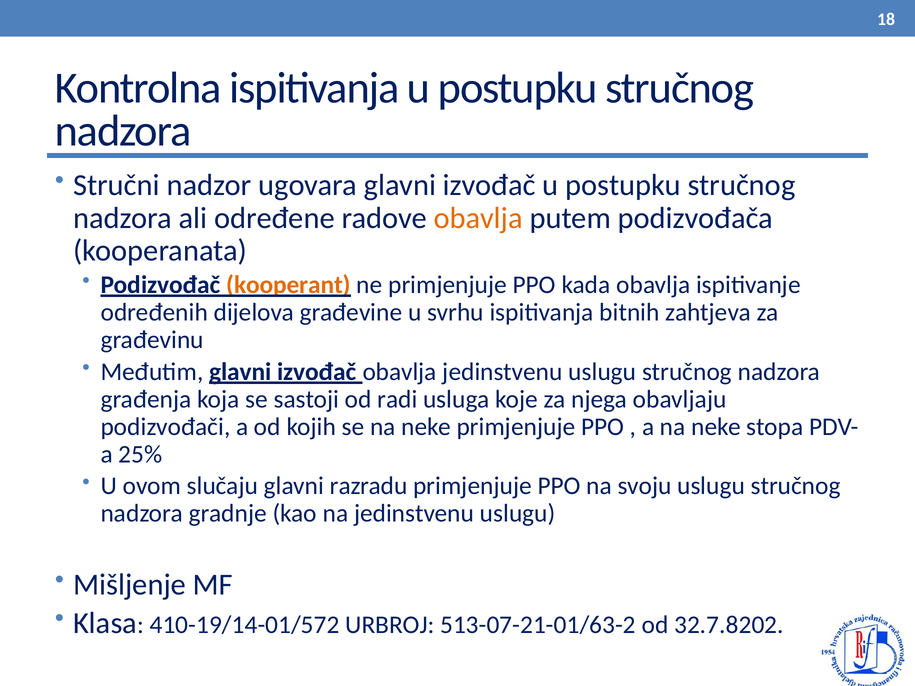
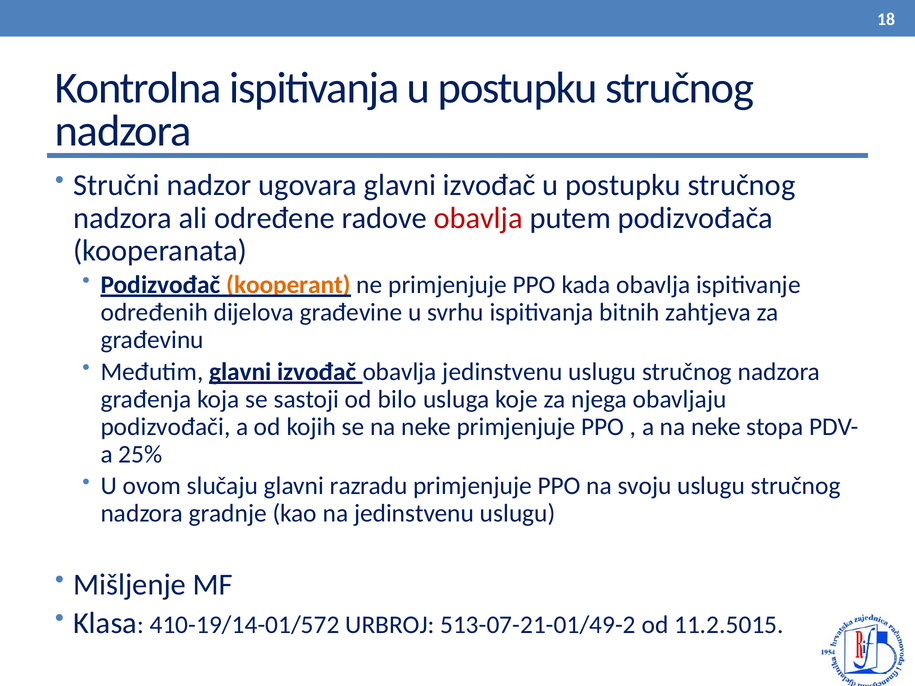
obavlja colour: orange -> red (478, 218)
radi: radi -> bilo (397, 399)
513-07-21-01/63-2: 513-07-21-01/63-2 -> 513-07-21-01/49-2 (538, 625)
32.7.8202: 32.7.8202 -> 11.2.5015 (729, 625)
